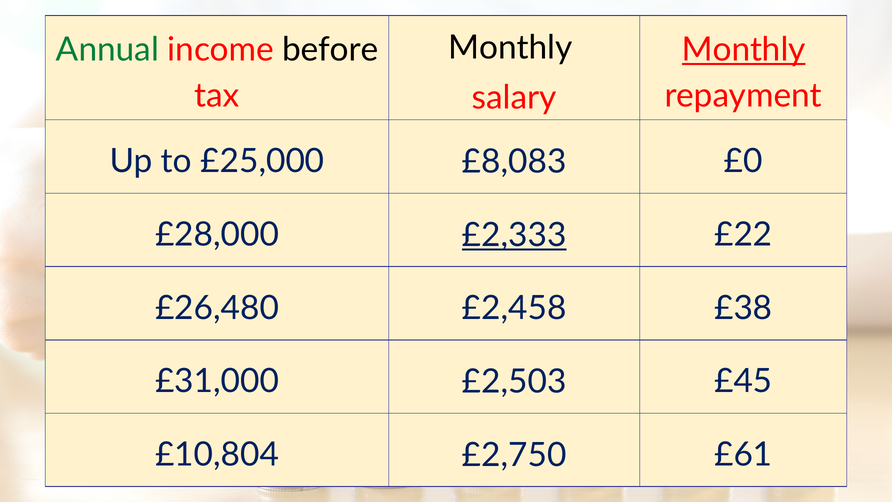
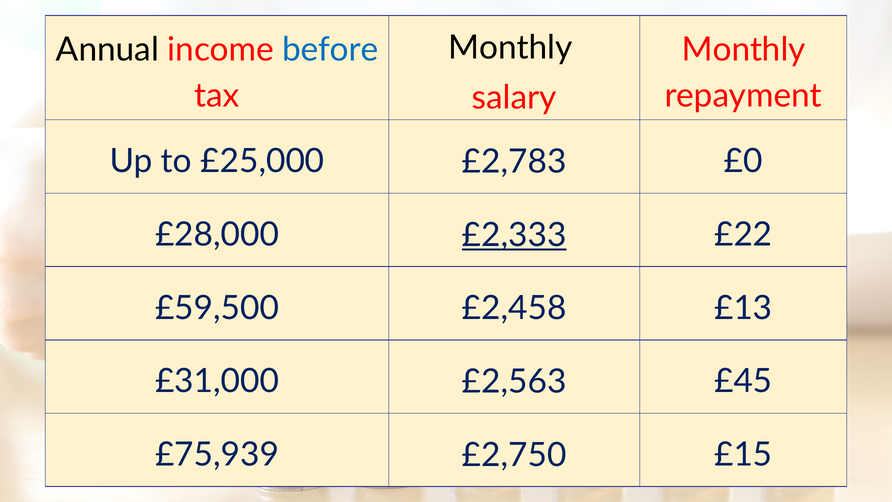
Annual colour: green -> black (107, 49)
before colour: black -> blue (330, 49)
Monthly underline: present -> none (744, 49)
£8,083: £8,083 -> £2,783 (514, 162)
£26,480: £26,480 -> £59,500 (217, 308)
£38: £38 -> £13 (743, 308)
£2,503: £2,503 -> £2,563 (514, 381)
£10,804: £10,804 -> £75,939 (217, 455)
£61: £61 -> £15 (743, 455)
